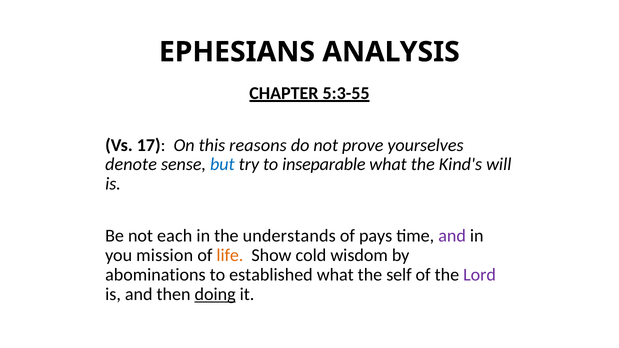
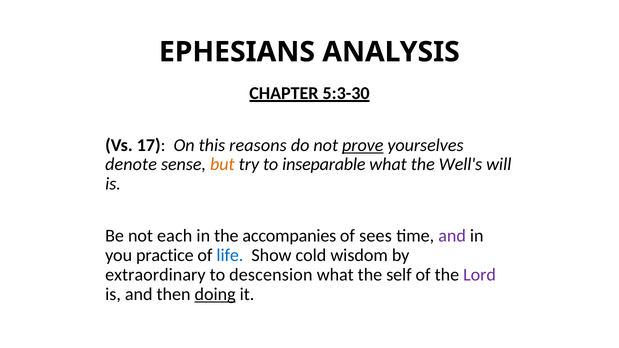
5:3-55: 5:3-55 -> 5:3-30 (346, 93)
prove underline: none -> present (363, 145)
but colour: blue -> orange (222, 165)
Kind's: Kind's -> Well's (461, 165)
understands: understands -> accompanies (289, 236)
pays: pays -> sees (376, 236)
mission: mission -> practice (165, 256)
life colour: orange -> blue (230, 256)
abominations: abominations -> extraordinary (155, 275)
established: established -> descension (271, 275)
